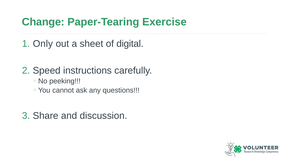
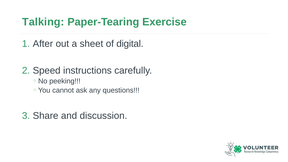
Change: Change -> Talking (43, 22)
Only: Only -> After (43, 44)
